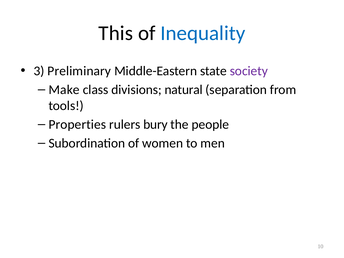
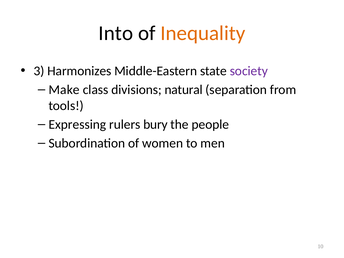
This: This -> Into (116, 33)
Inequality colour: blue -> orange (203, 33)
Preliminary: Preliminary -> Harmonizes (79, 71)
Properties: Properties -> Expressing (77, 124)
